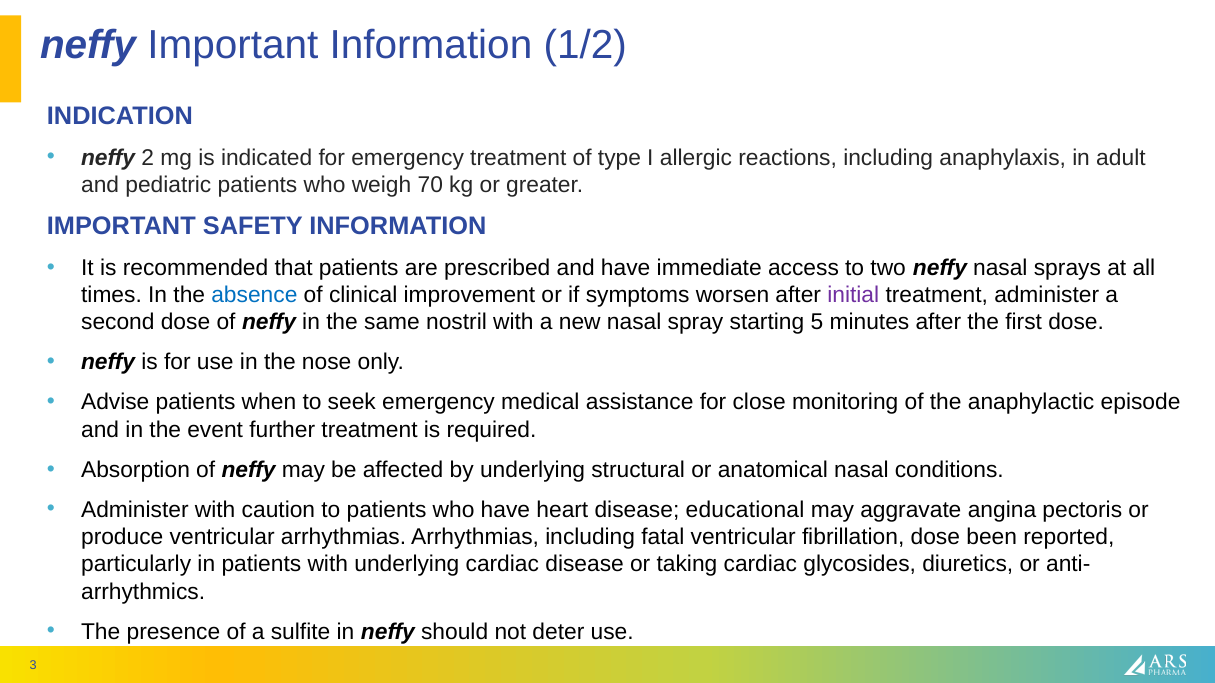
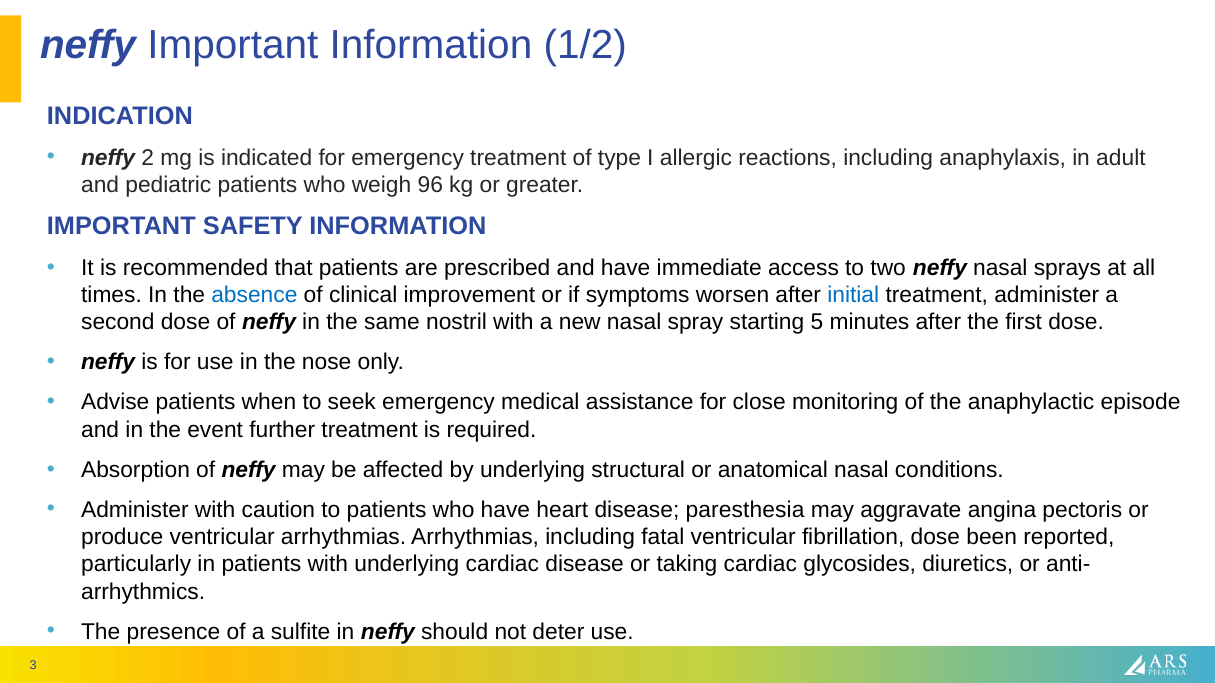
70: 70 -> 96 (430, 185)
initial colour: purple -> blue (853, 295)
educational: educational -> paresthesia (745, 510)
